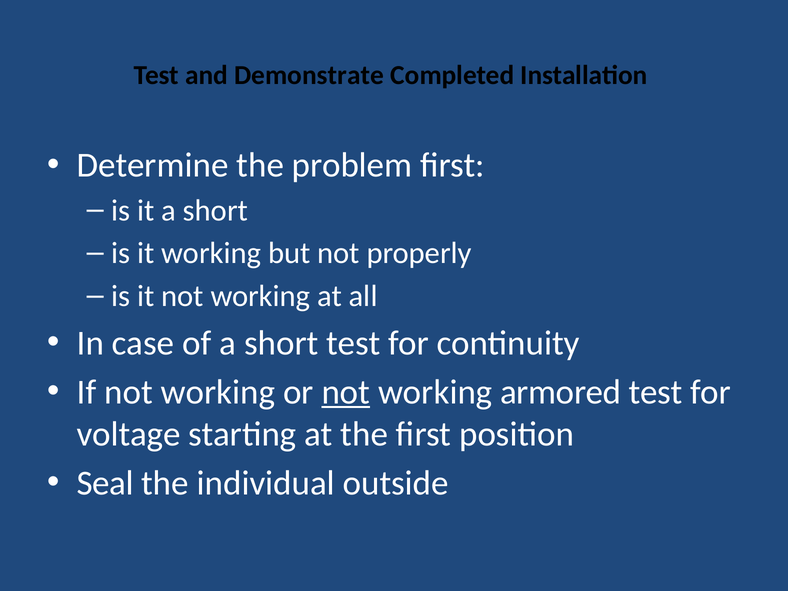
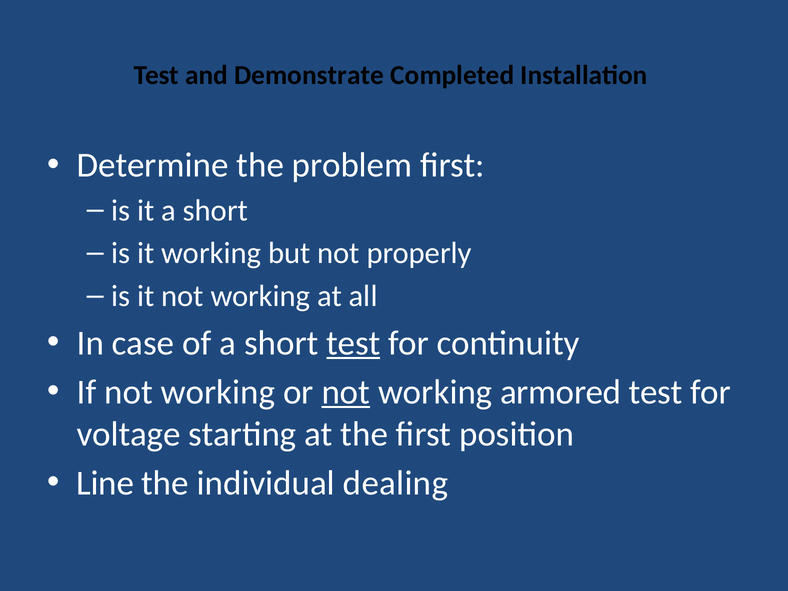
test underline: none -> present (353, 343)
Seal: Seal -> Line (105, 483)
outside: outside -> dealing (396, 483)
